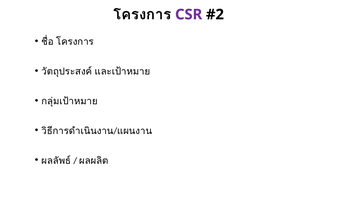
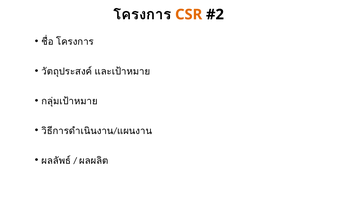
CSR colour: purple -> orange (189, 14)
